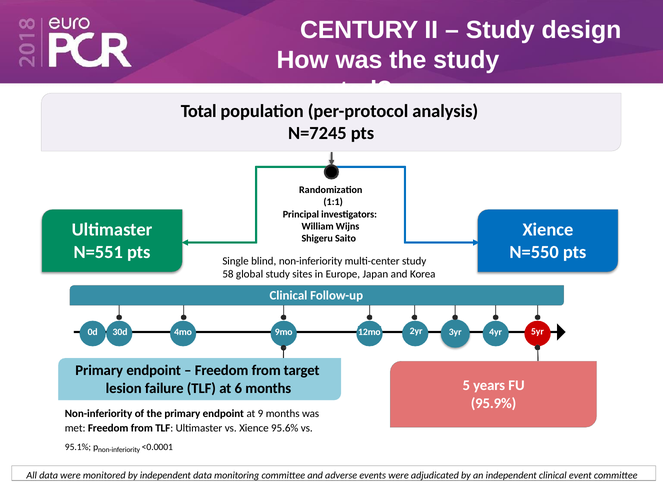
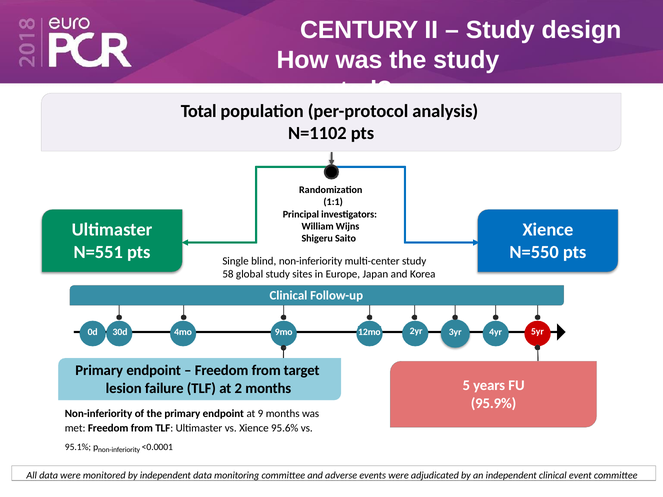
N=7245: N=7245 -> N=1102 (317, 133)
6: 6 -> 2 (238, 388)
